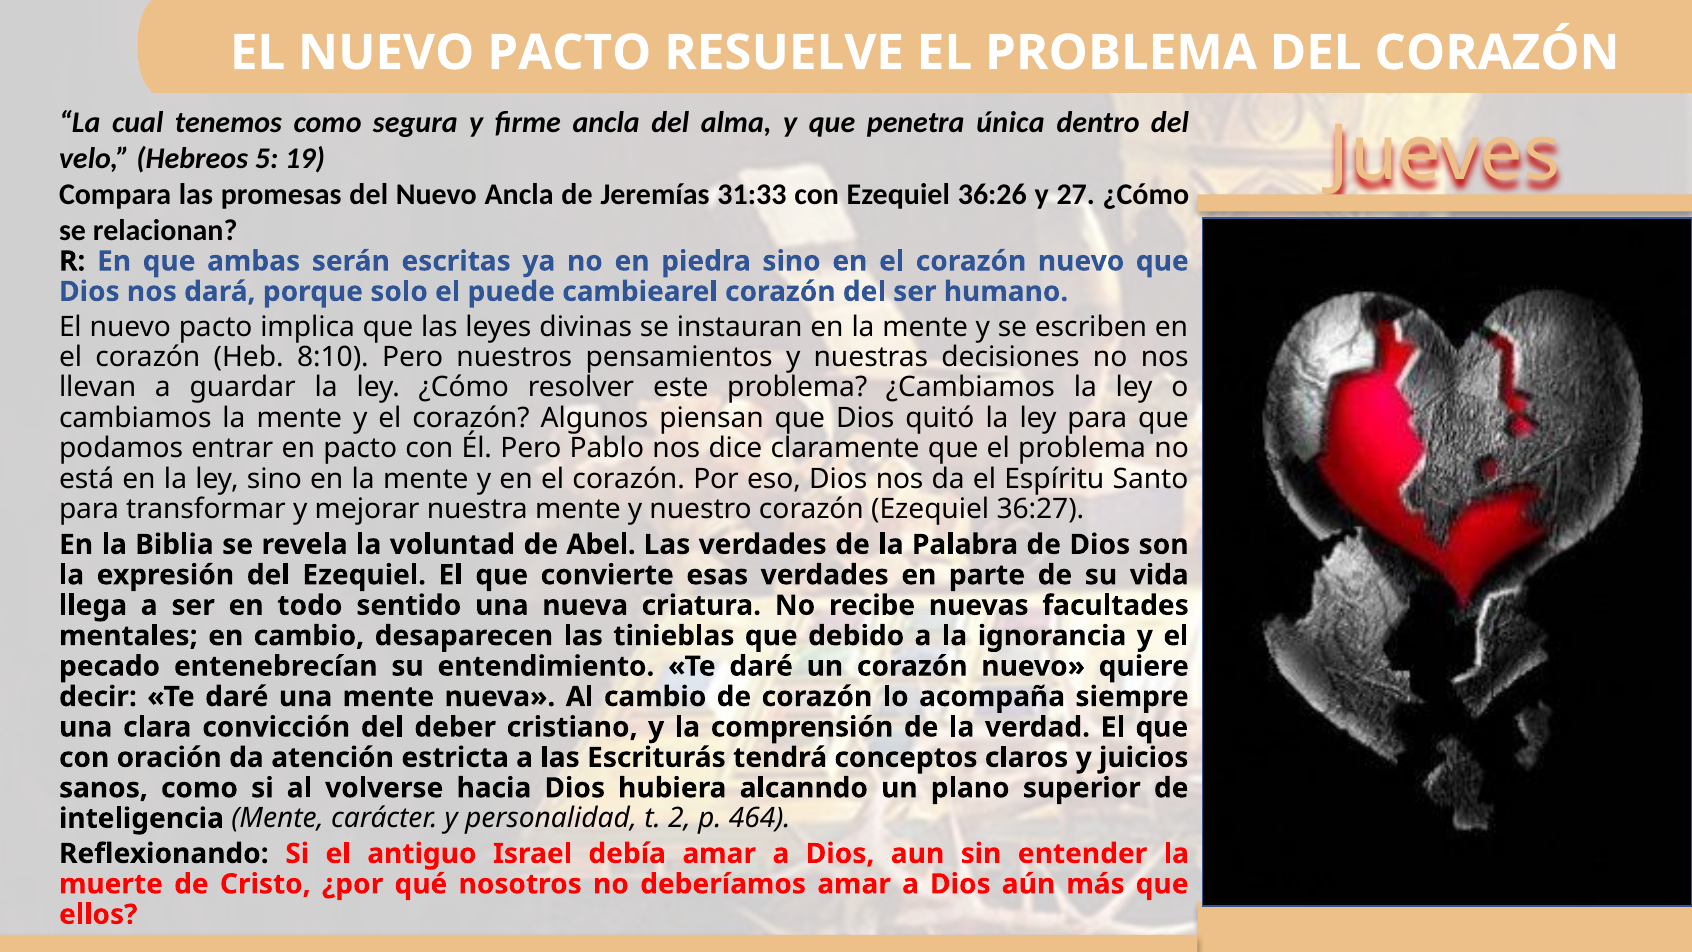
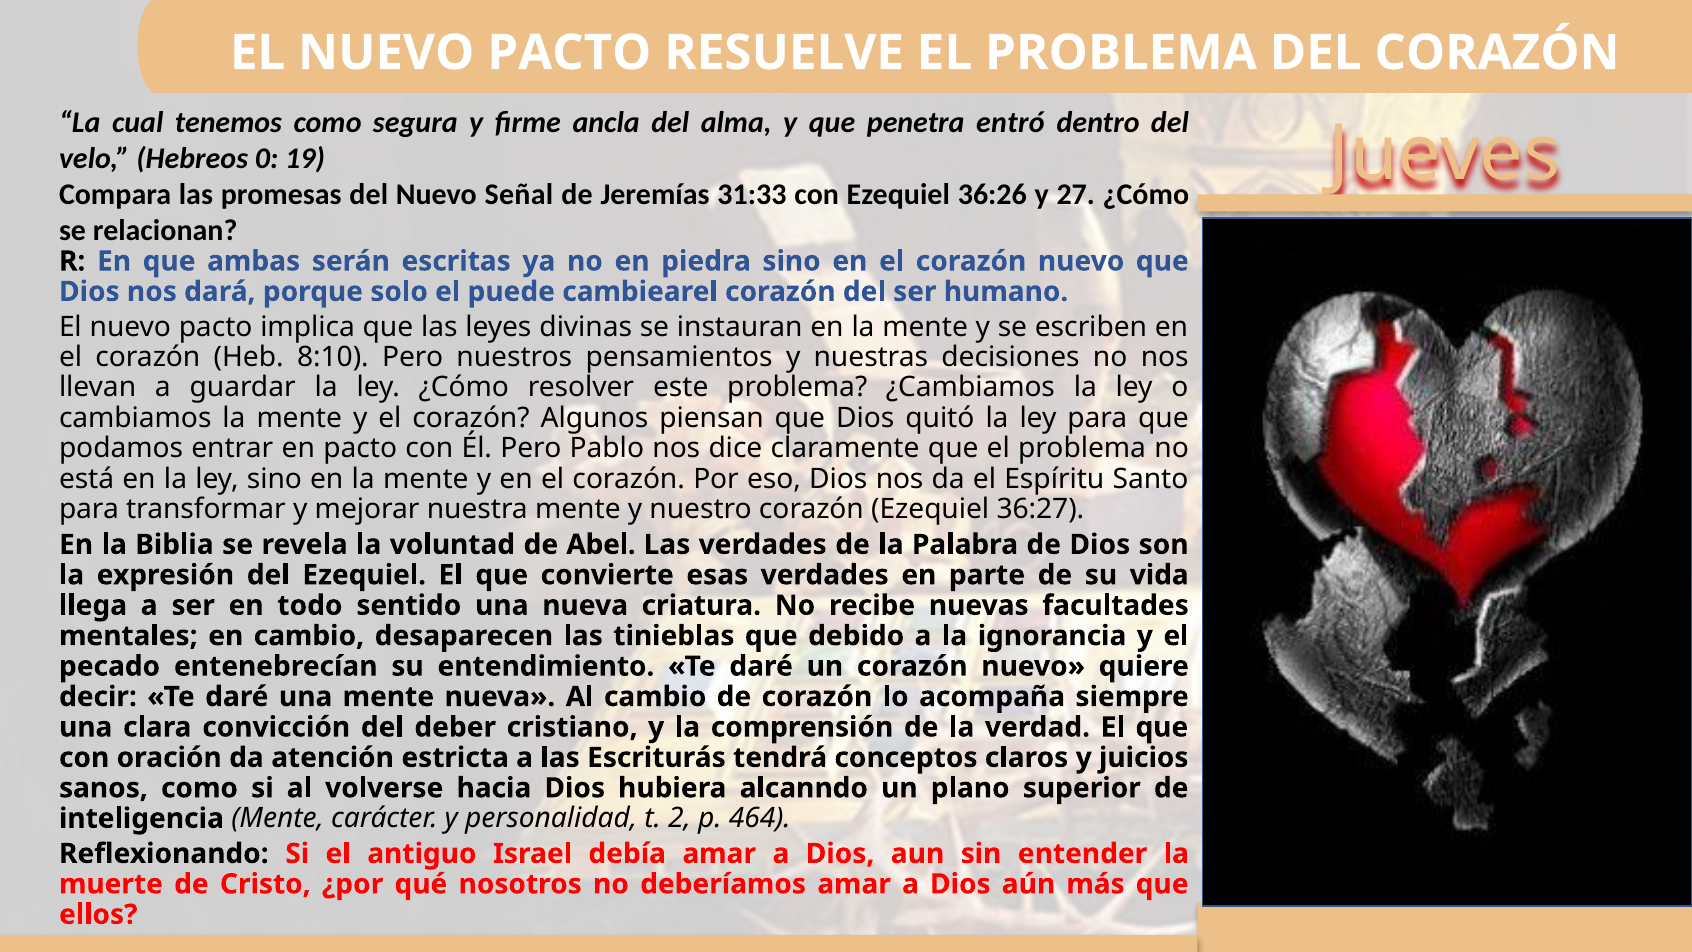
única: única -> entró (1010, 122)
5: 5 -> 0 (267, 158)
Nuevo Ancla: Ancla -> Señal (519, 194)
